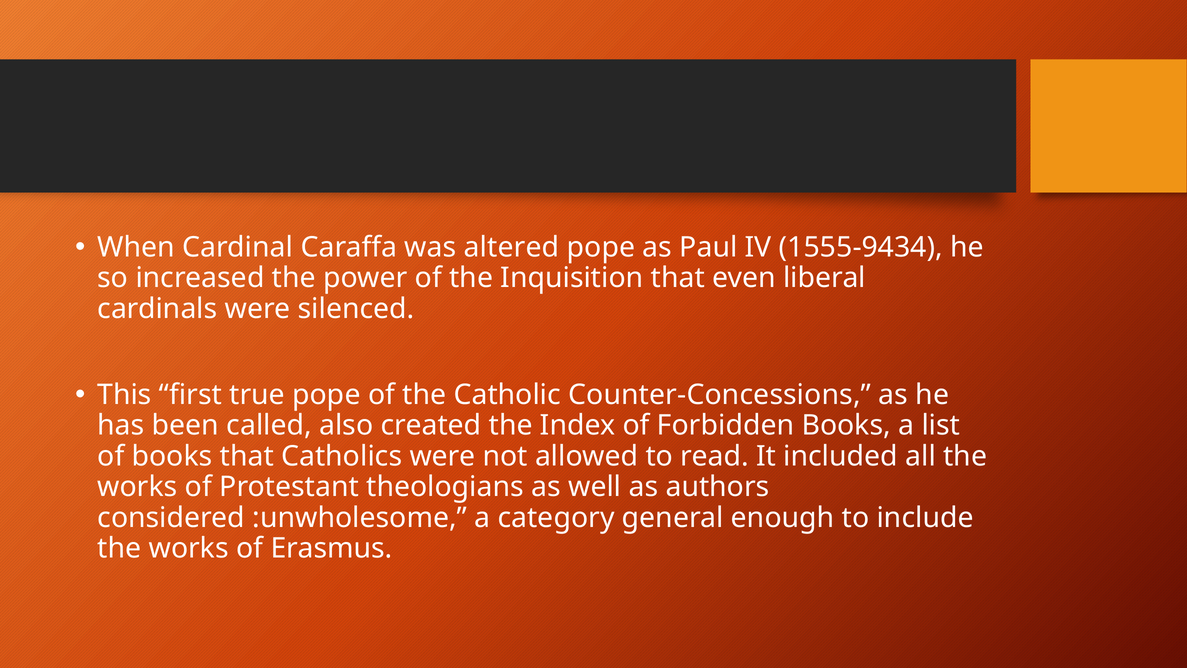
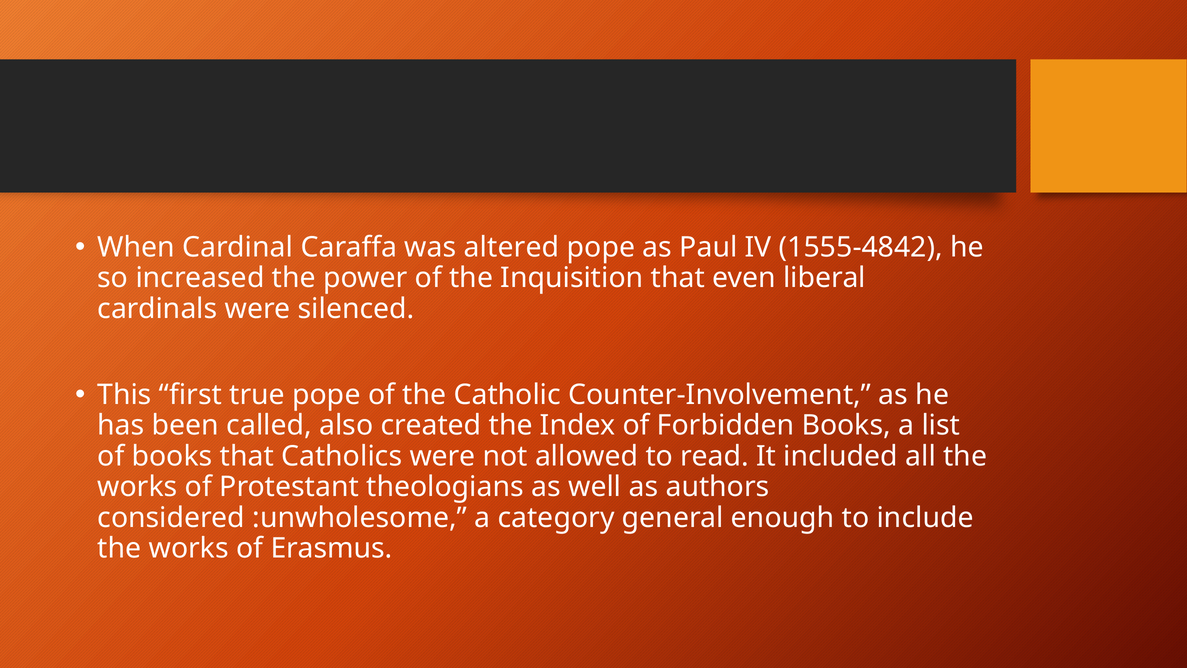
1555-9434: 1555-9434 -> 1555-4842 (861, 247)
Counter-Concessions: Counter-Concessions -> Counter-Involvement (720, 395)
